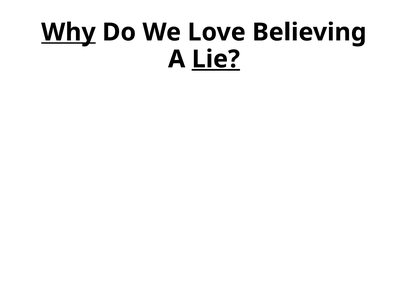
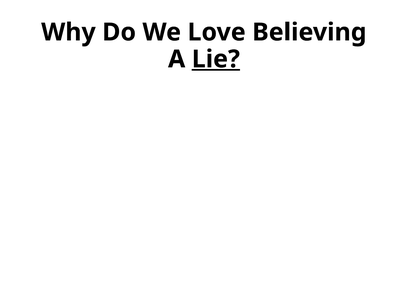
Why underline: present -> none (68, 32)
